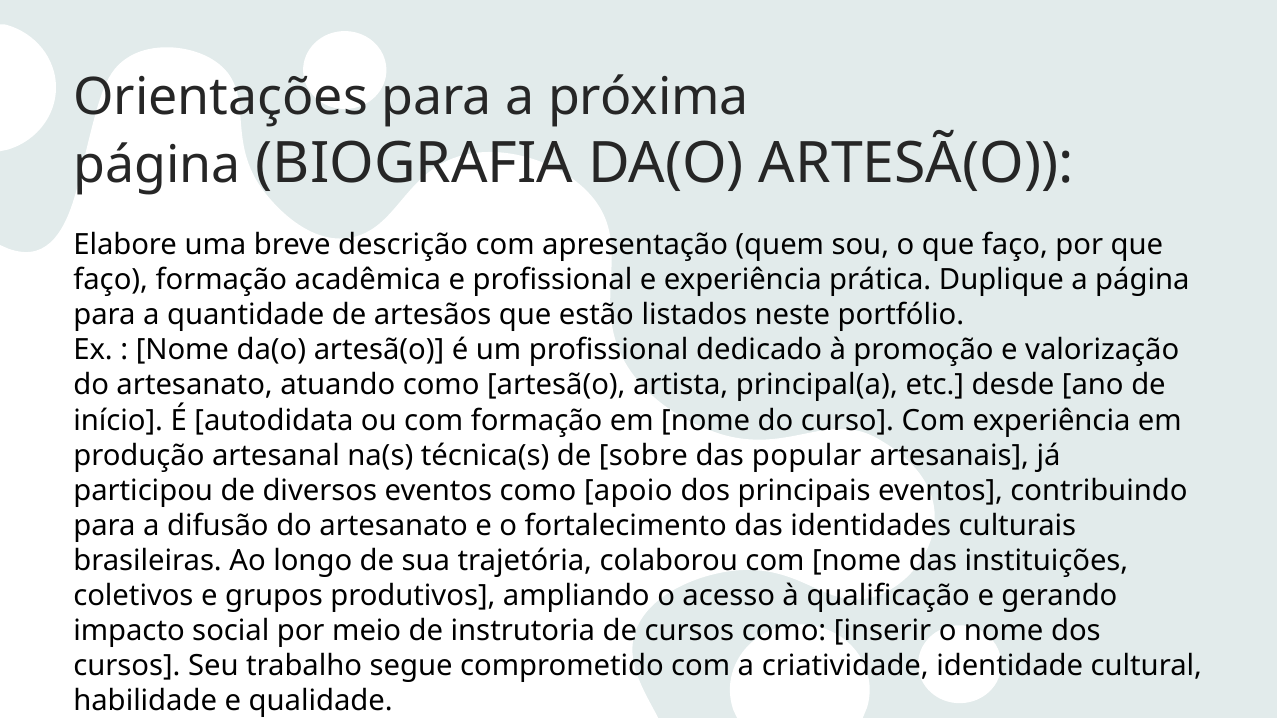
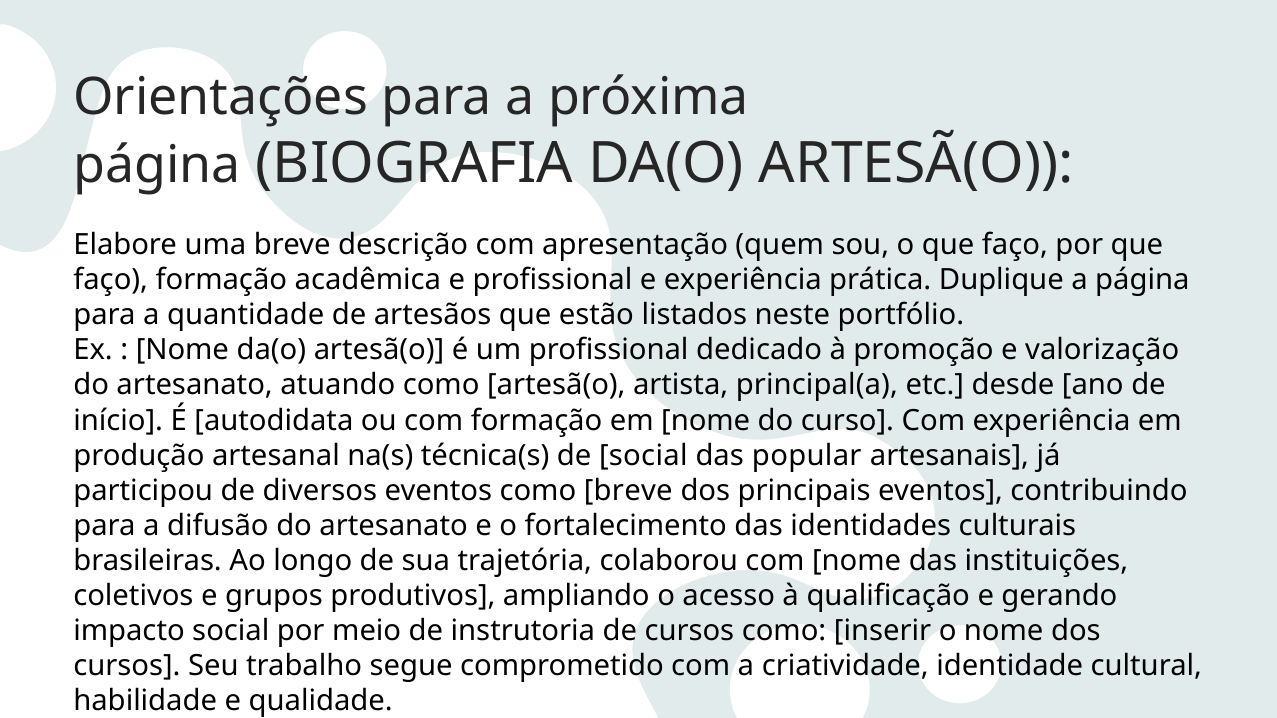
de sobre: sobre -> social (643, 456)
como apoio: apoio -> breve (628, 491)
